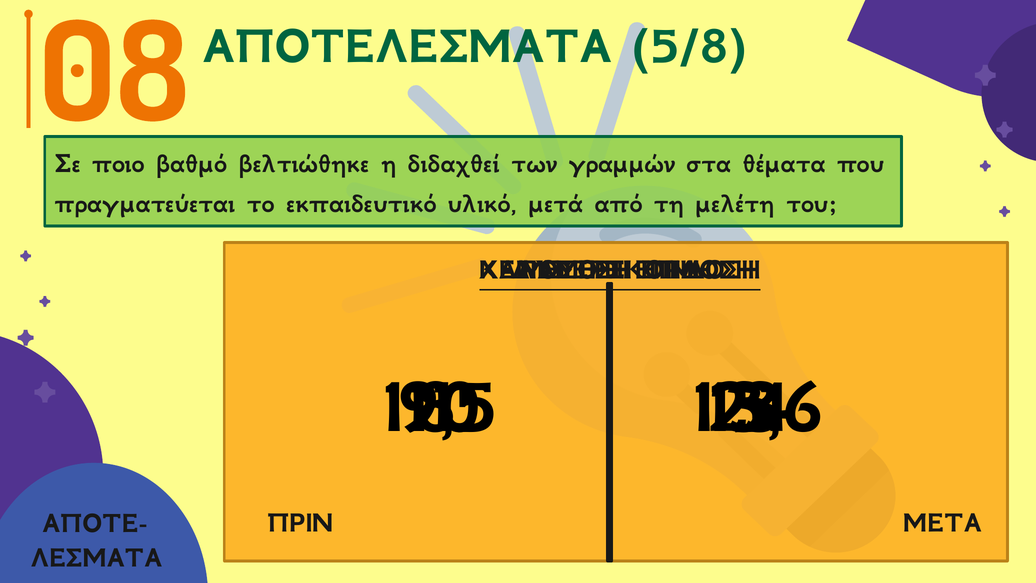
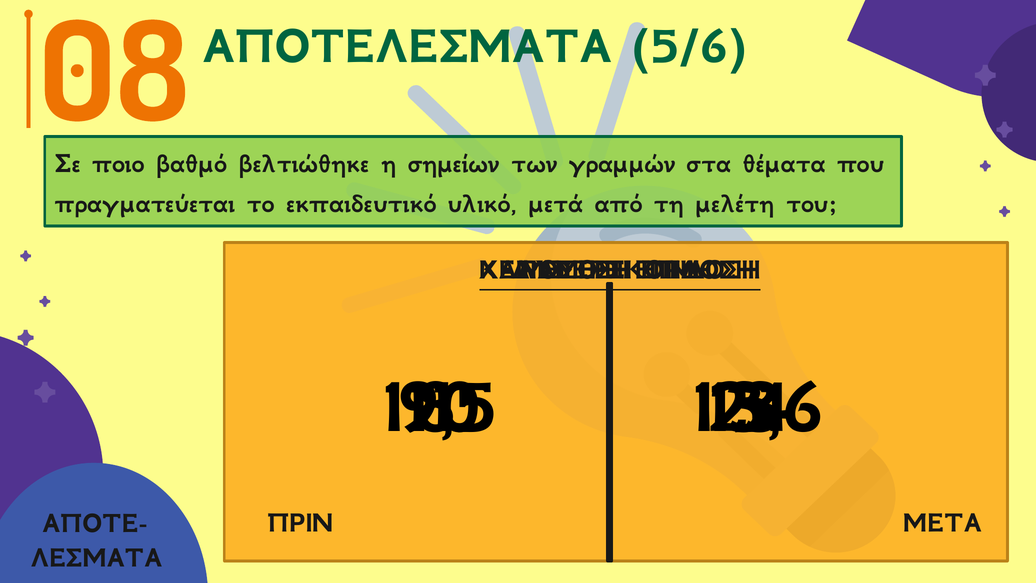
5/8: 5/8 -> 5/6 (690, 45)
διδαχθεί: διδαχθεί -> σημείων (454, 163)
